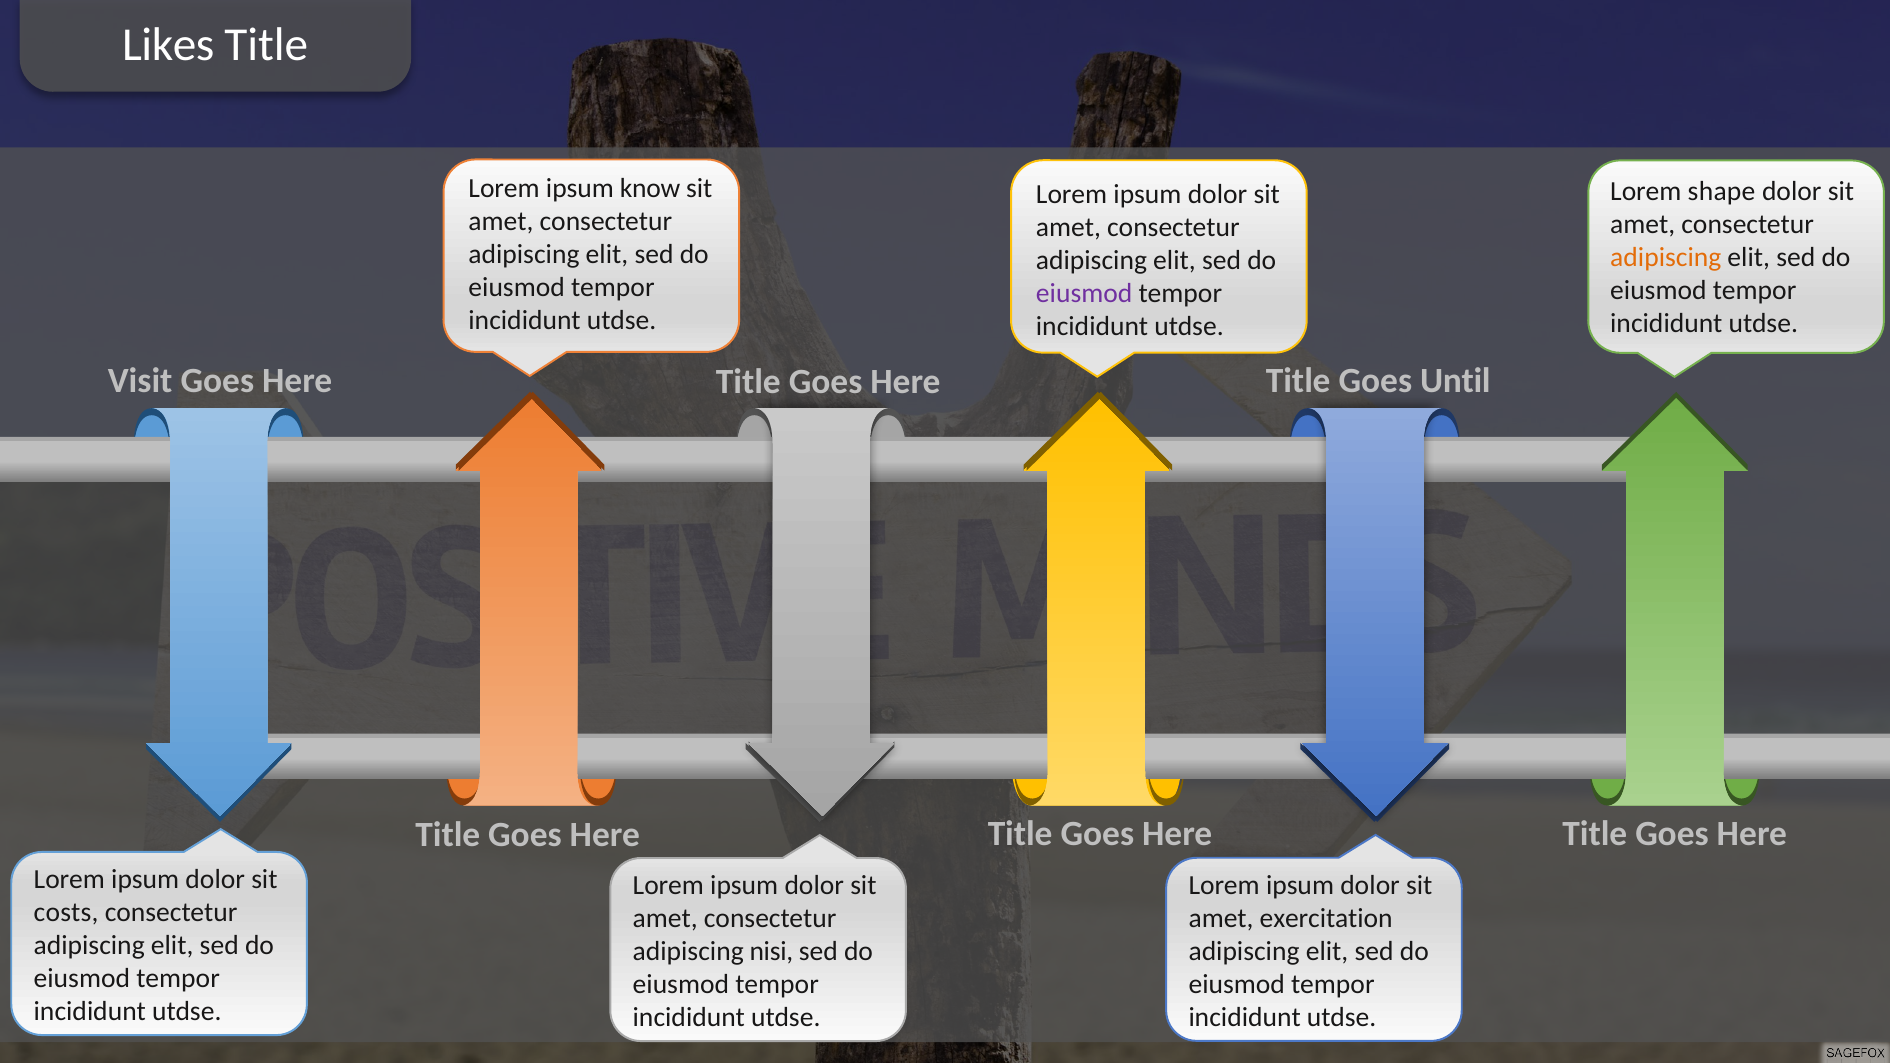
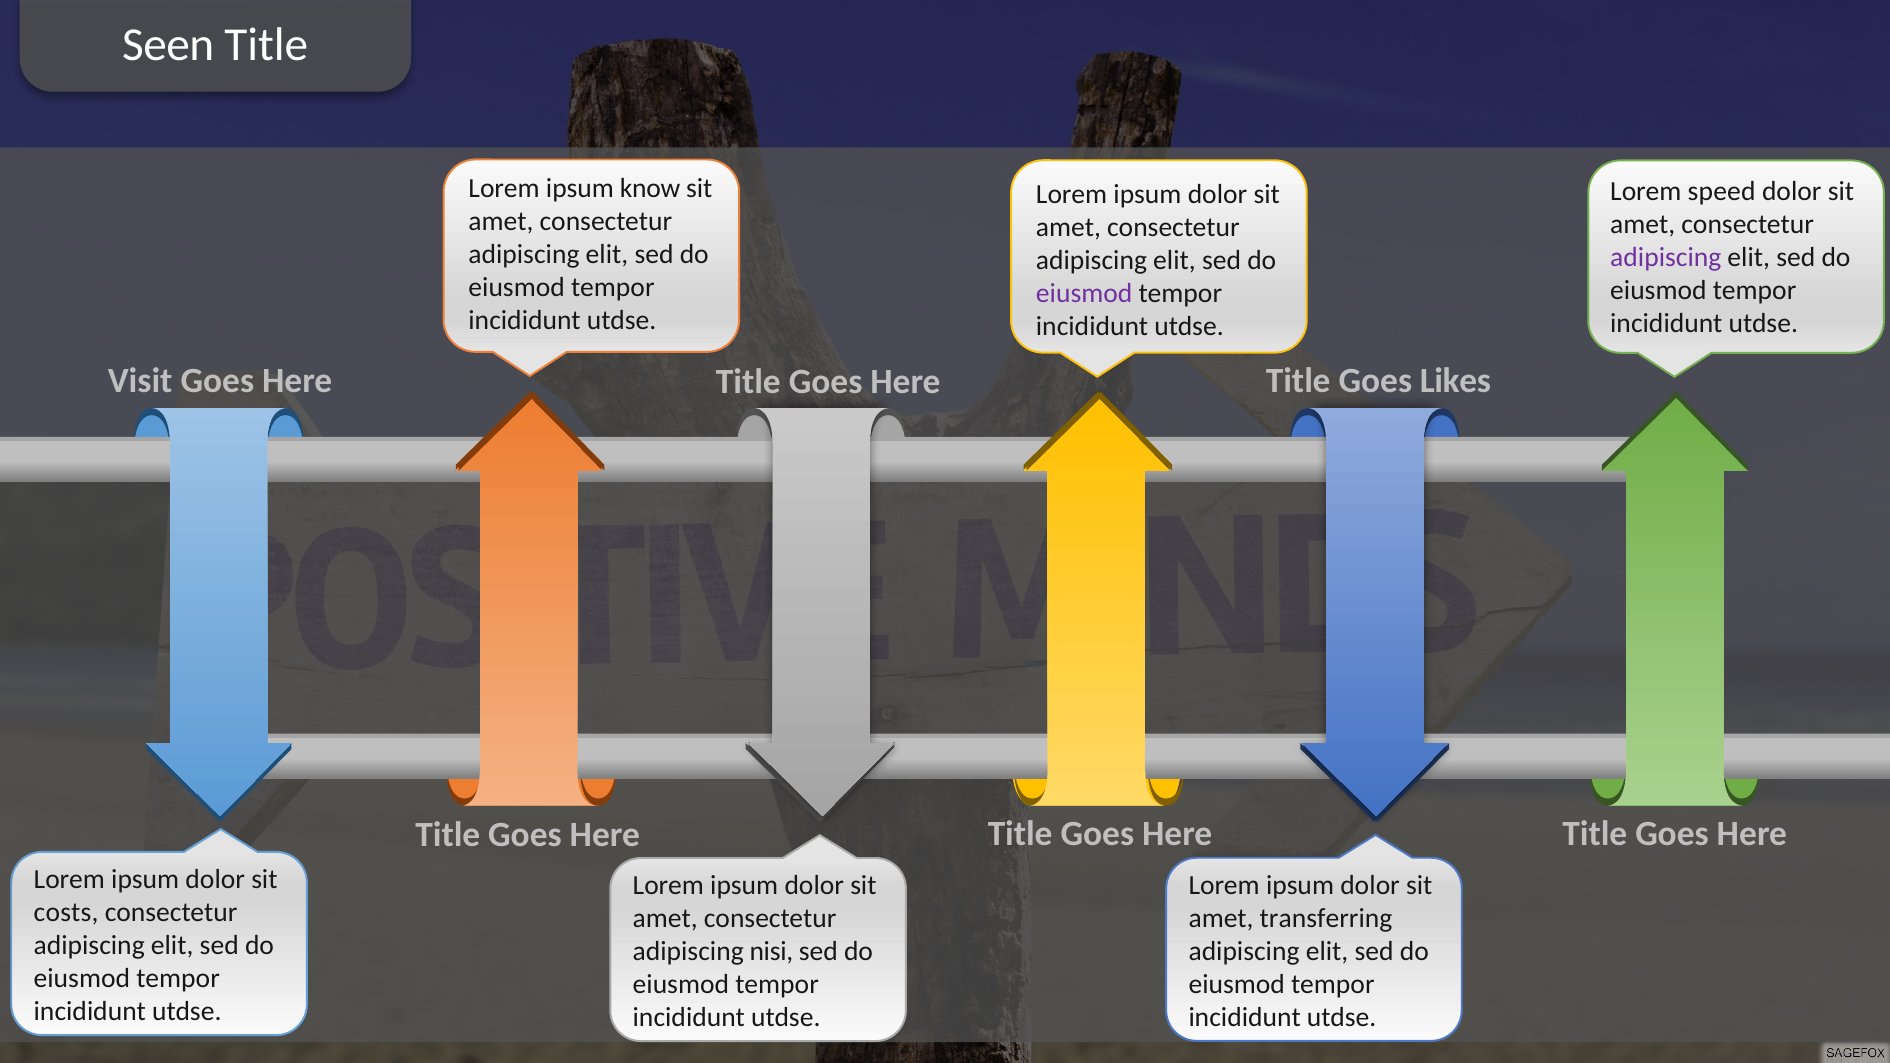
Likes: Likes -> Seen (168, 45)
shape: shape -> speed (1722, 192)
adipiscing colour: orange -> purple (1666, 258)
Until: Until -> Likes (1455, 381)
exercitation: exercitation -> transferring (1326, 918)
